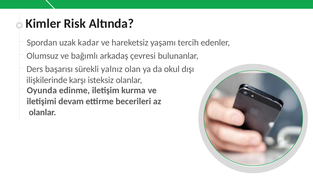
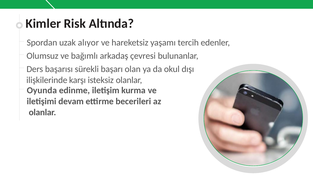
kadar: kadar -> alıyor (88, 43)
yalnız: yalnız -> başarı (112, 69)
